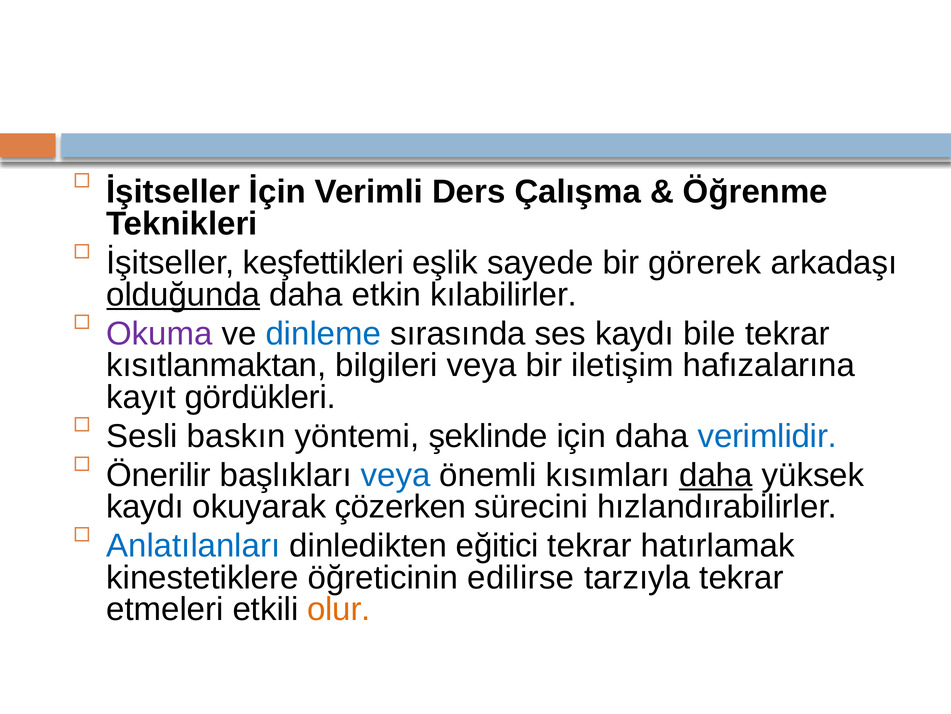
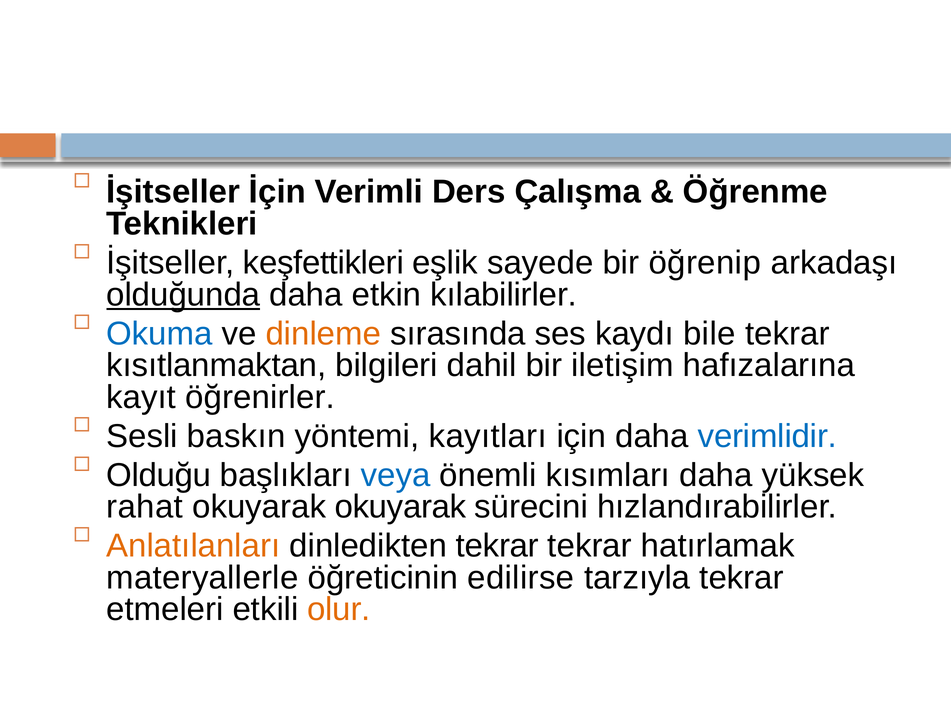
görerek: görerek -> öğrenip (705, 263)
Okuma colour: purple -> blue (159, 333)
dinleme colour: blue -> orange (323, 333)
bilgileri veya: veya -> dahil (482, 365)
gördükleri: gördükleri -> öğrenirler (260, 397)
şeklinde: şeklinde -> kayıtları (488, 436)
Önerilir: Önerilir -> Olduğu (159, 475)
daha underline: present -> none (716, 475)
kaydı: kaydı -> rahat (145, 506)
okuyarak çözerken: çözerken -> okuyarak (400, 506)
Anlatılanları colour: blue -> orange (193, 546)
dinledikten eğitici: eğitici -> tekrar (497, 546)
kinestetiklere: kinestetiklere -> materyallerle (202, 577)
